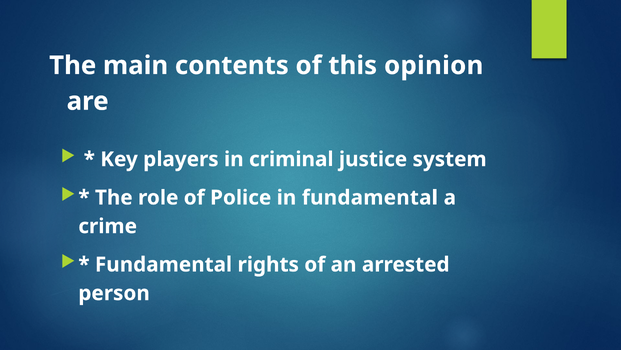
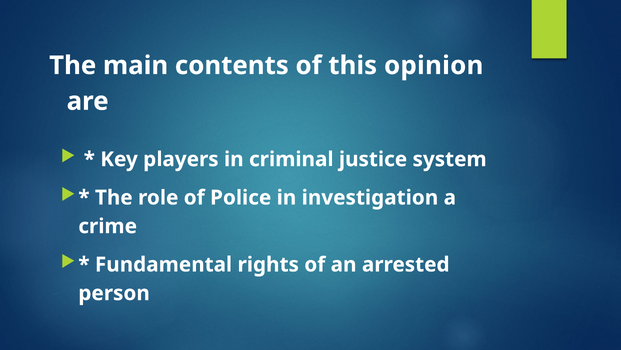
in fundamental: fundamental -> investigation (370, 197)
